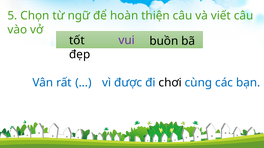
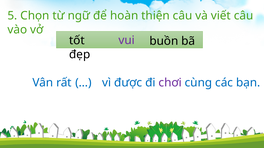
chơi colour: black -> purple (170, 83)
